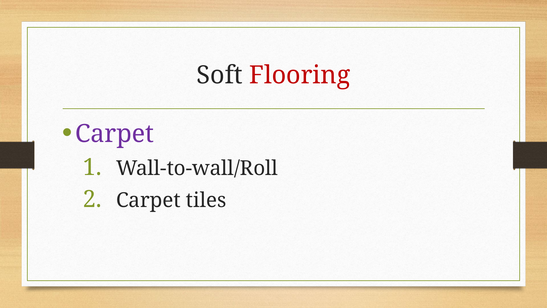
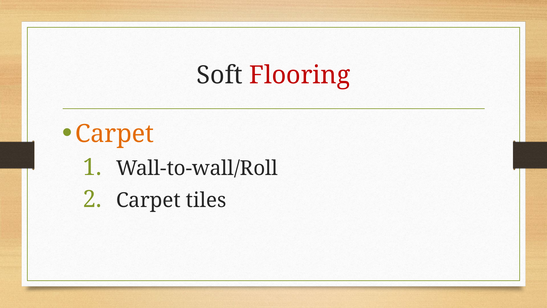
Carpet colour: purple -> orange (115, 134)
